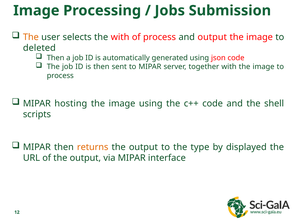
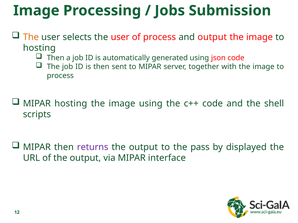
selects the with: with -> user (120, 37)
deleted: deleted -> hosting (39, 48)
returns colour: orange -> purple (93, 147)
type: type -> pass (200, 147)
